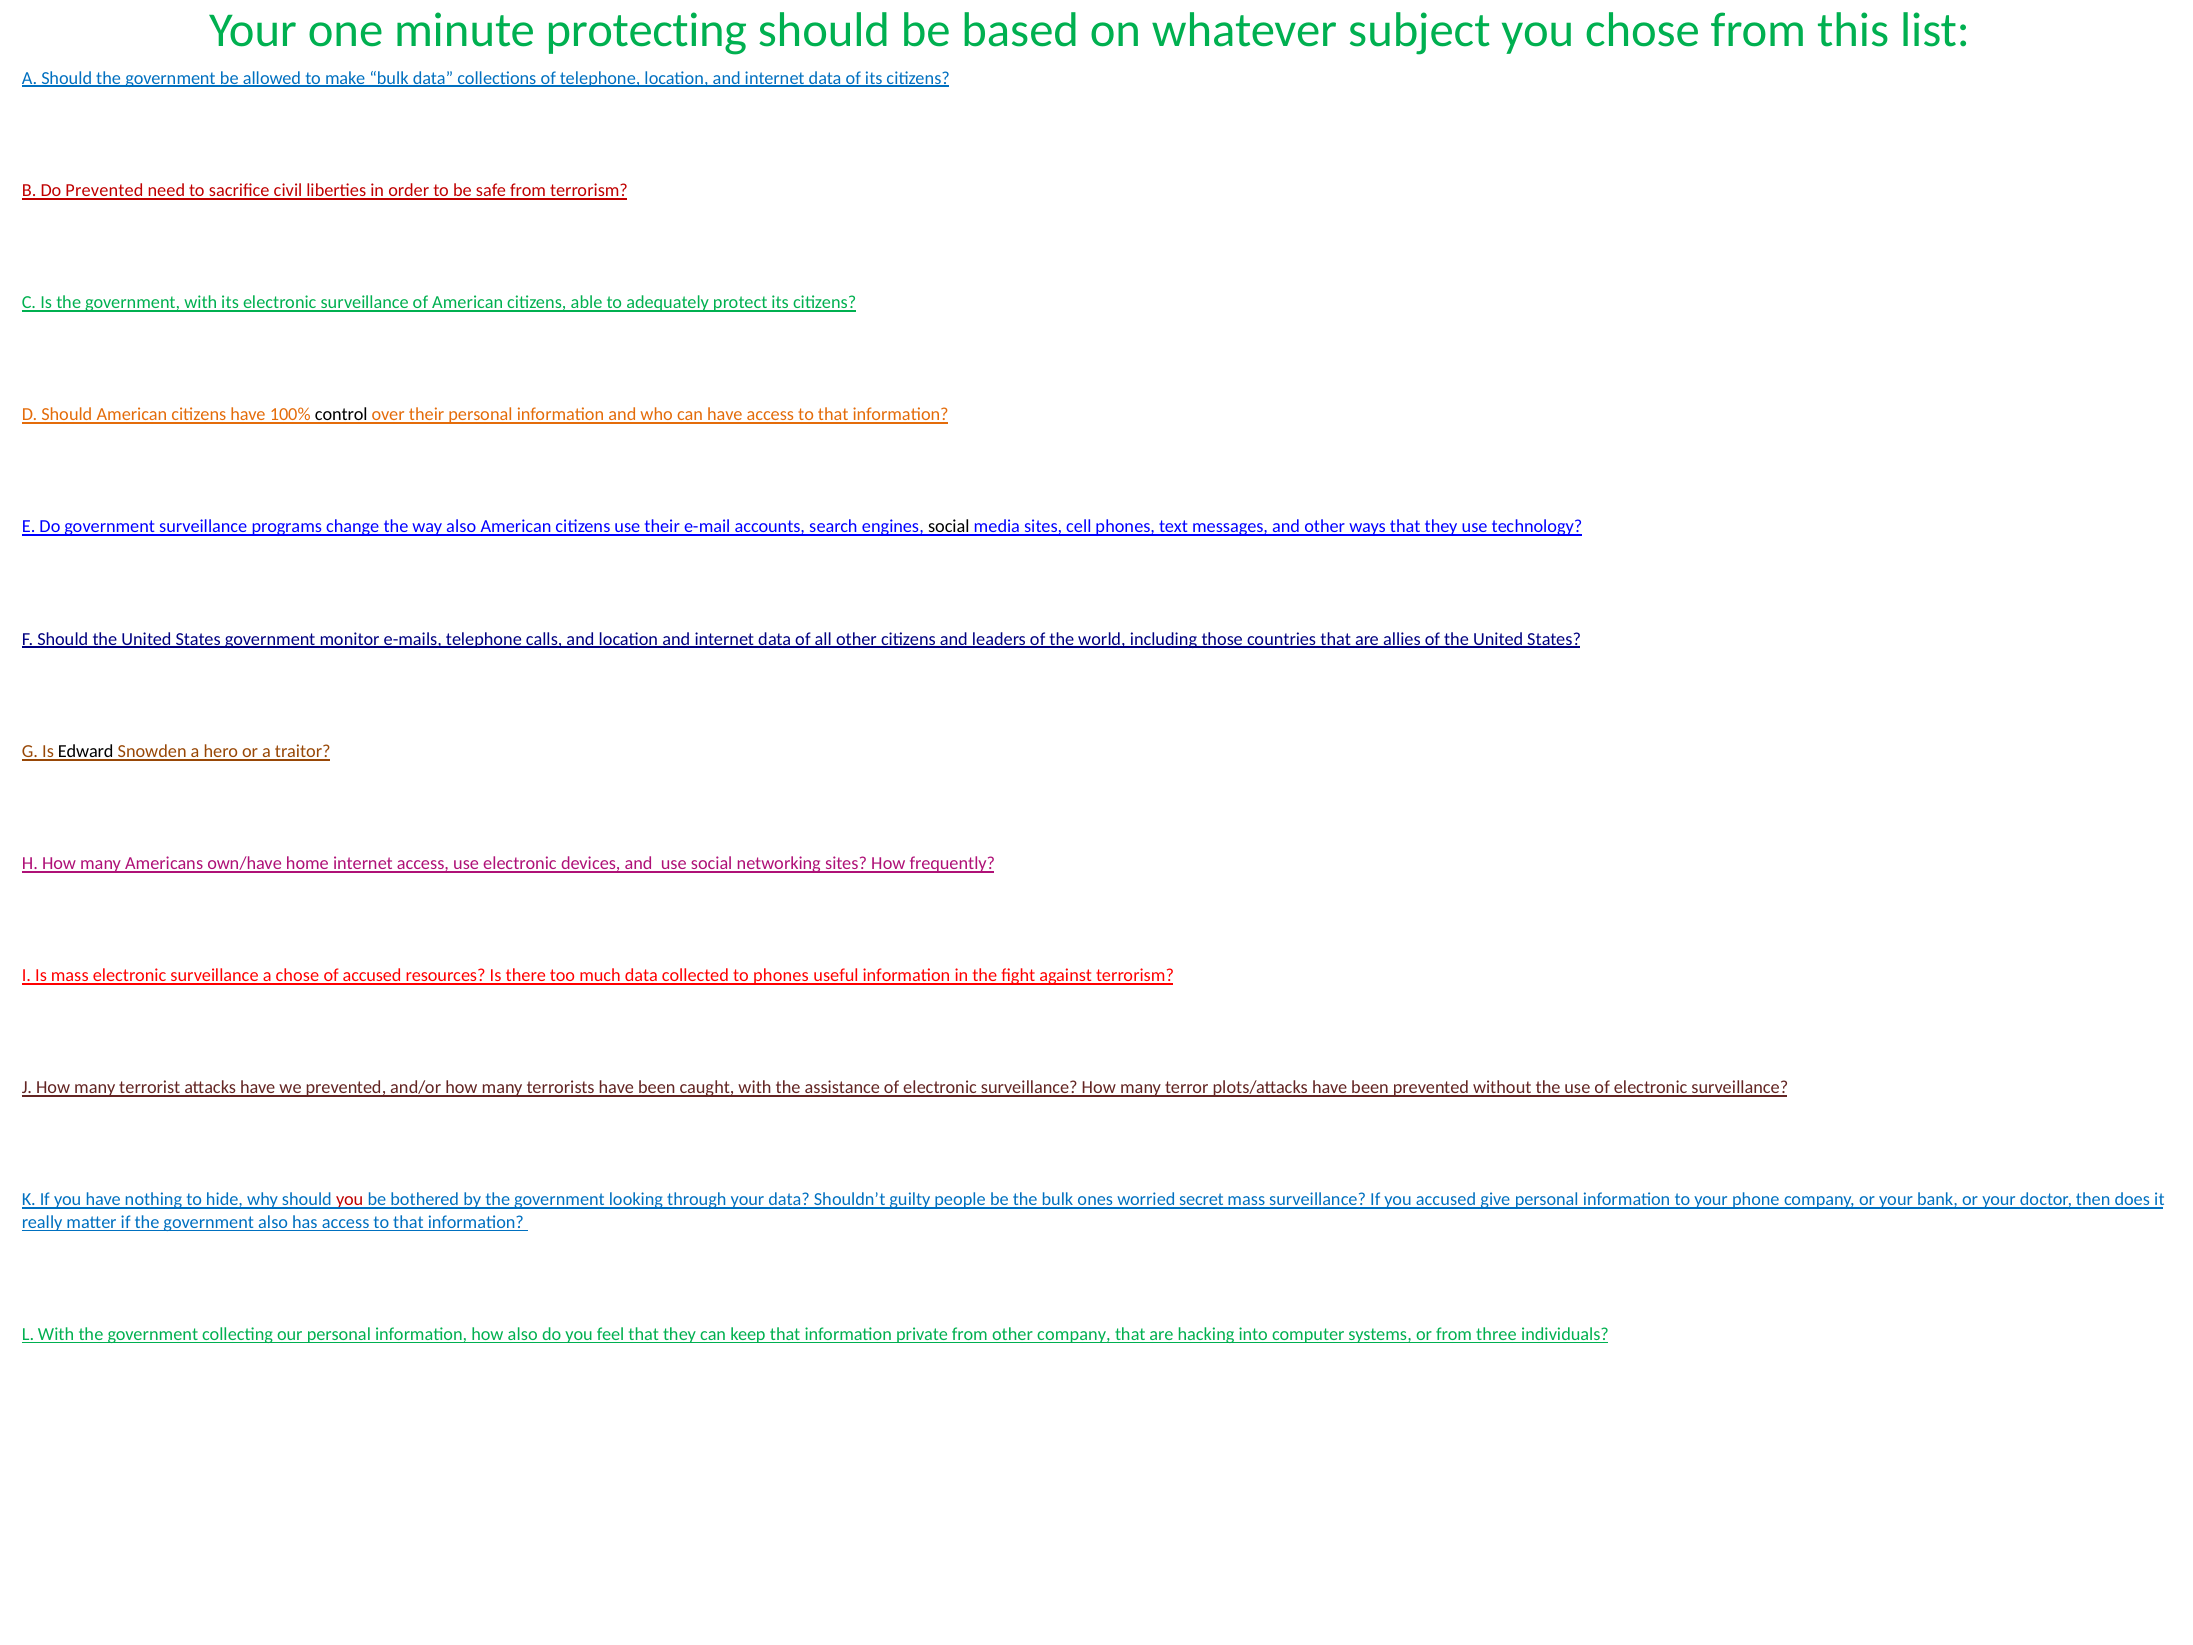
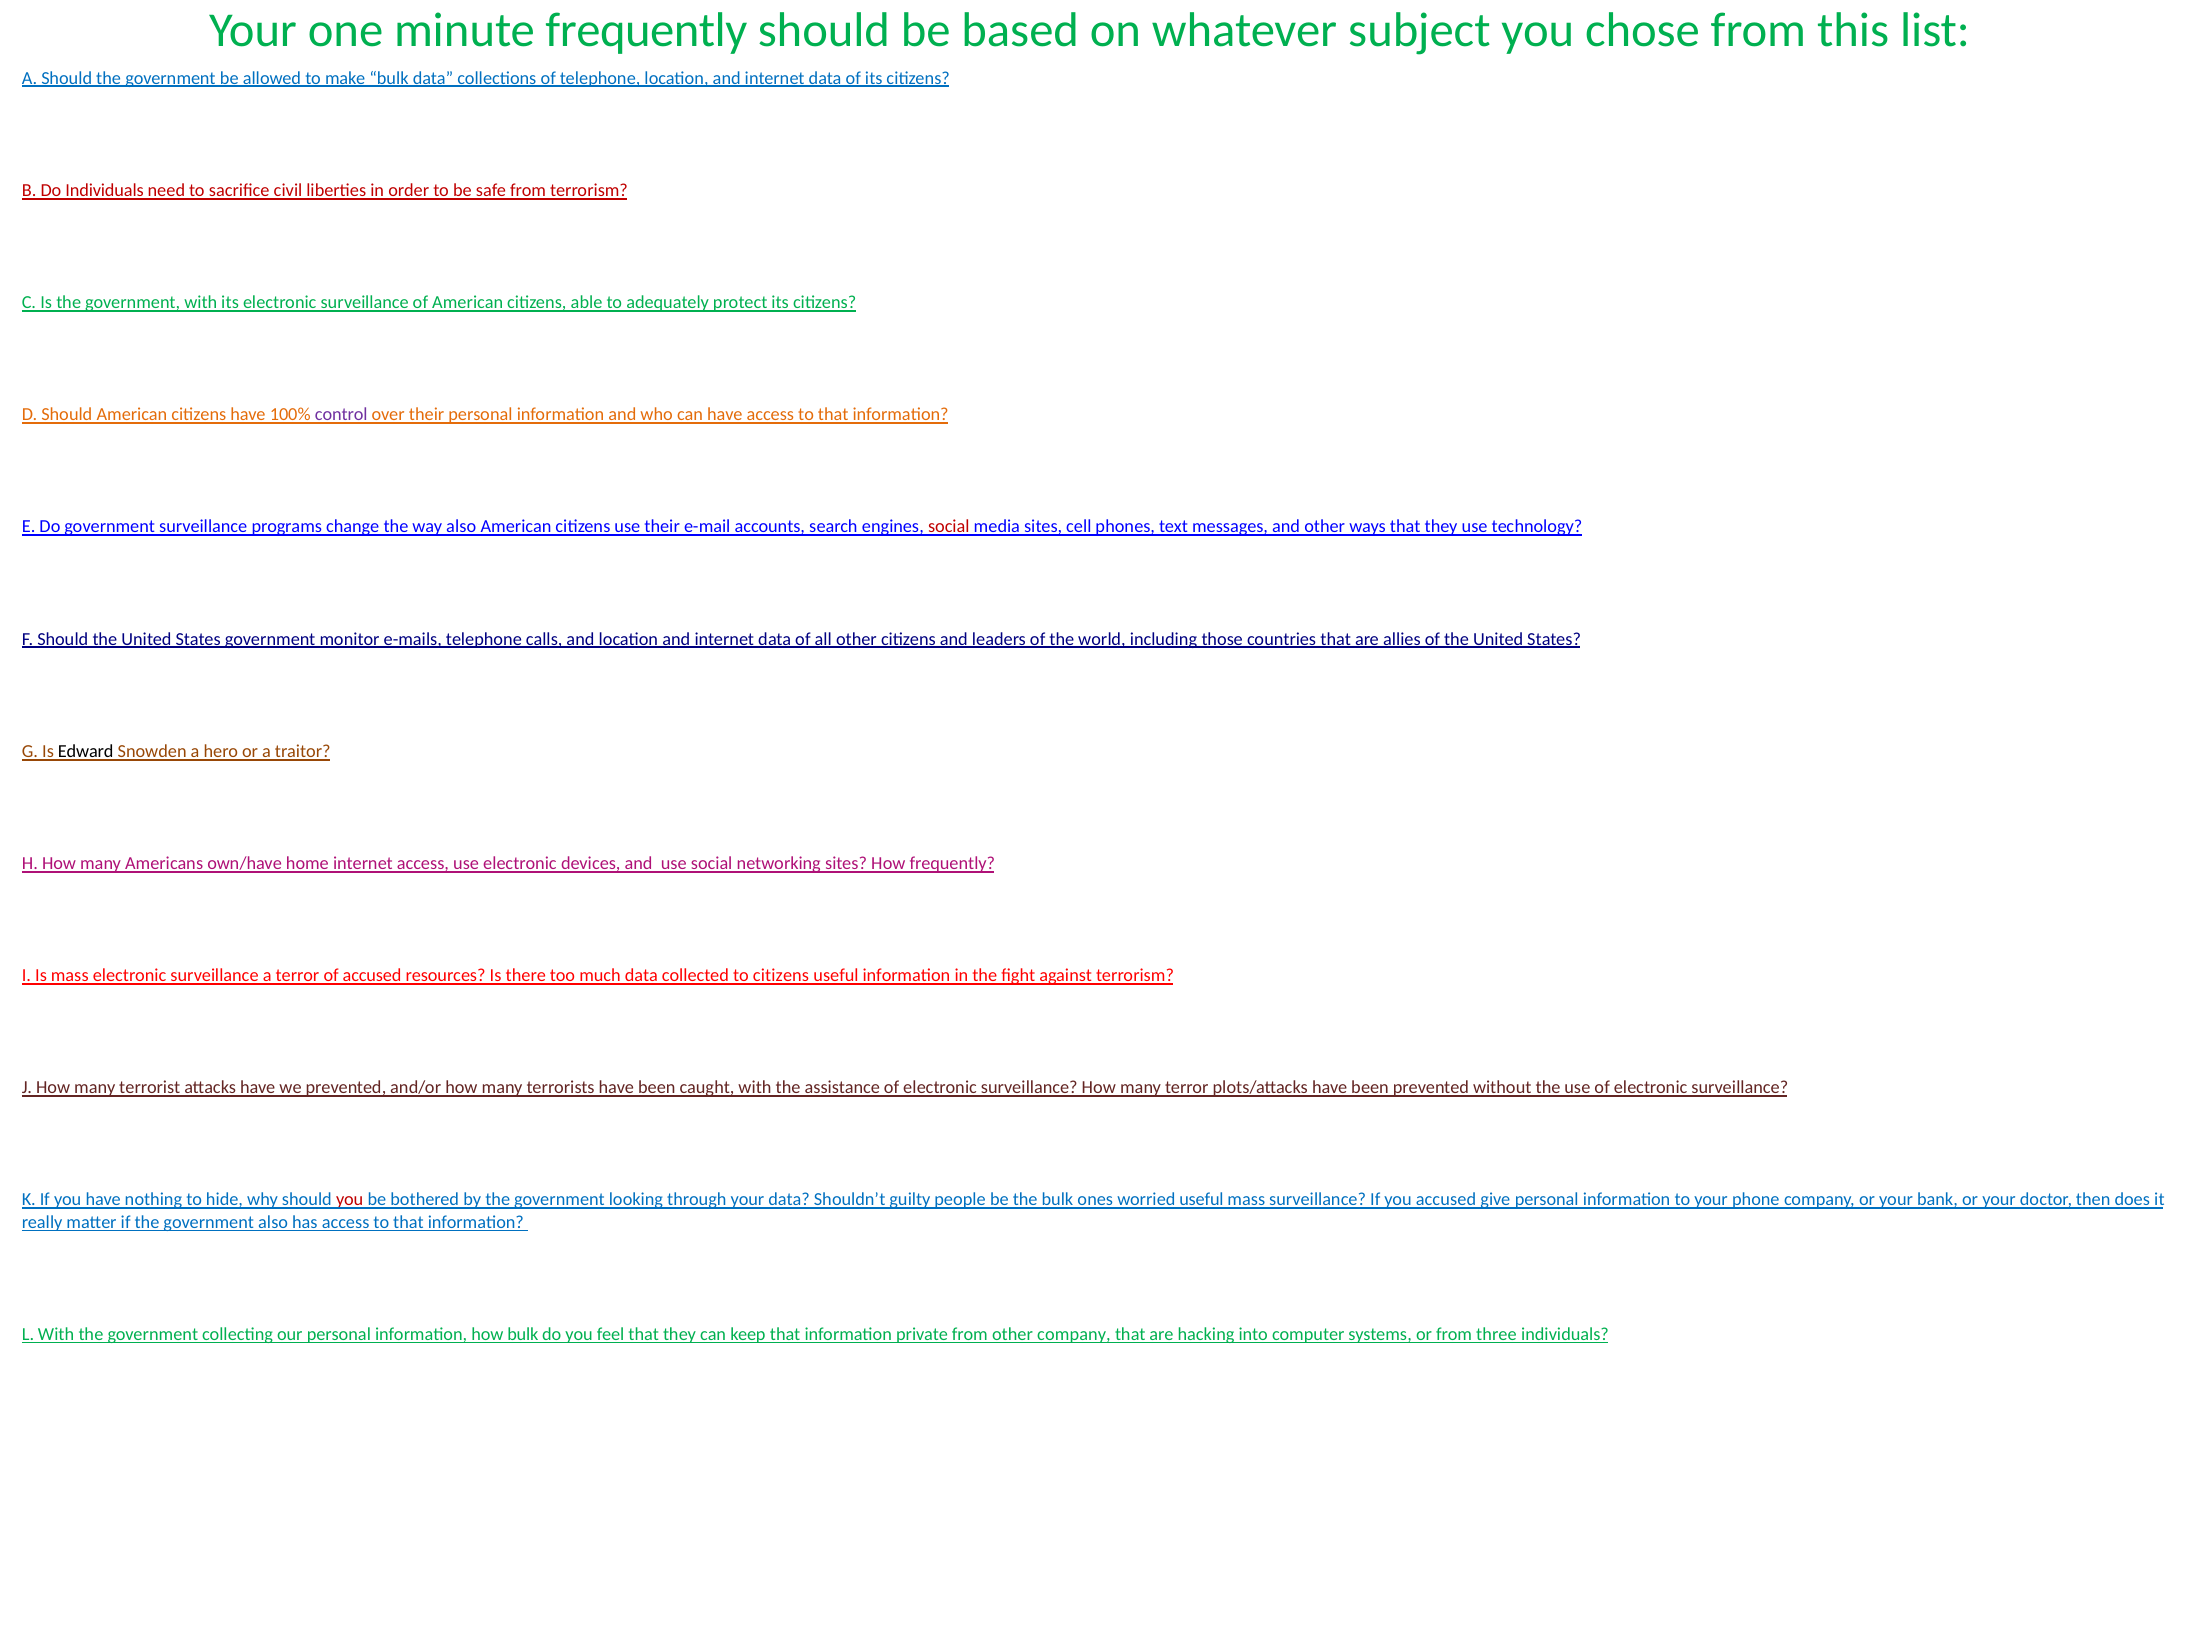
minute protecting: protecting -> frequently (646, 31)
Do Prevented: Prevented -> Individuals (105, 190)
control colour: black -> purple (341, 415)
social colour: black -> red (949, 527)
a chose: chose -> terror (297, 976)
to phones: phones -> citizens (781, 976)
worried secret: secret -> useful (1201, 1200)
how also: also -> bulk (523, 1334)
